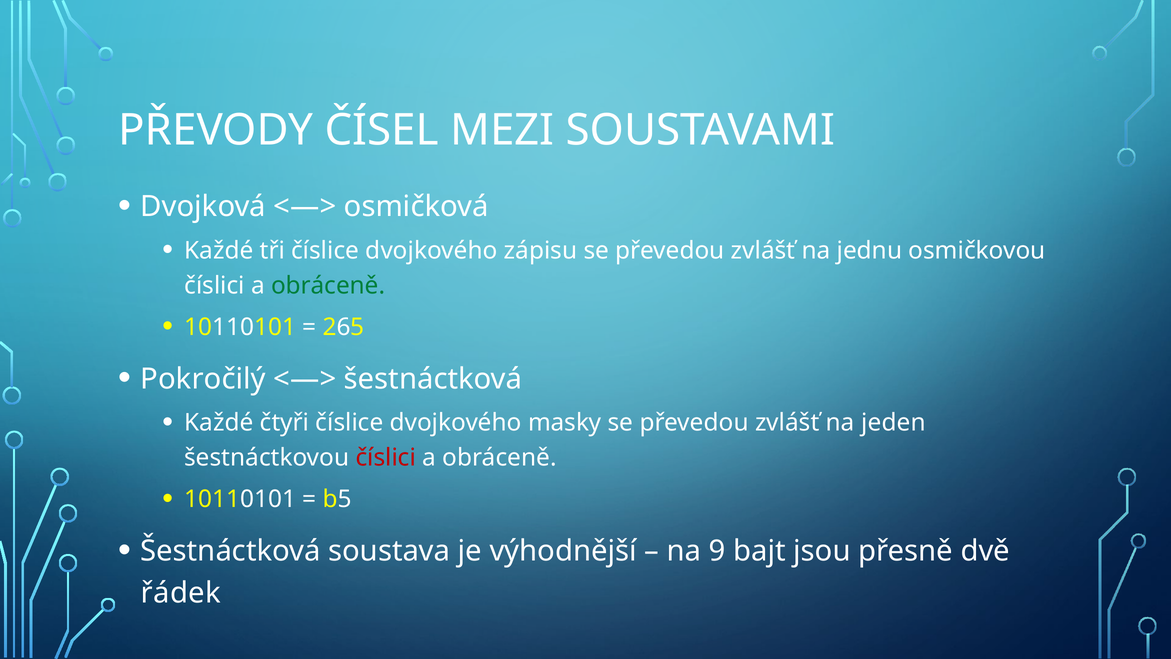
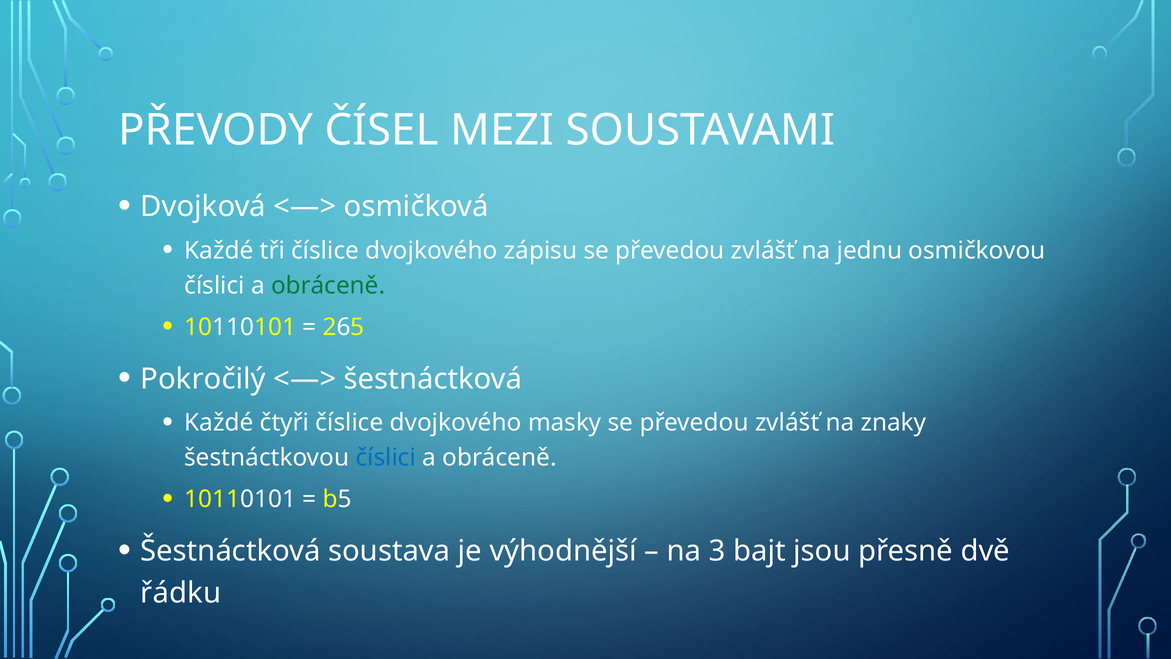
jeden: jeden -> znaky (894, 423)
číslici colour: red -> blue (386, 458)
9: 9 -> 3 (717, 551)
řádek: řádek -> řádku (181, 593)
